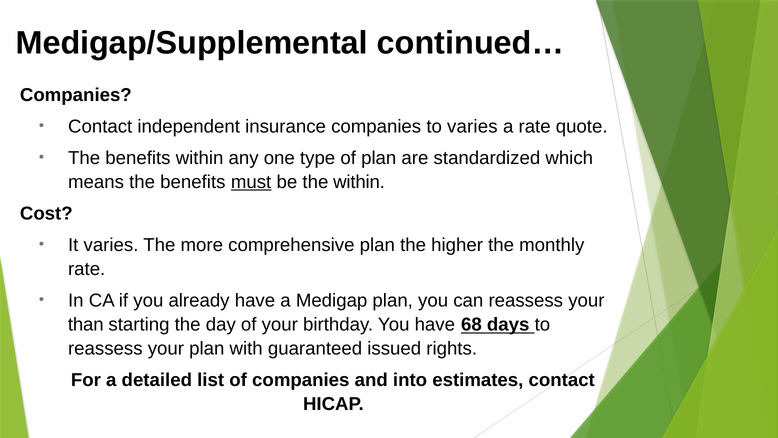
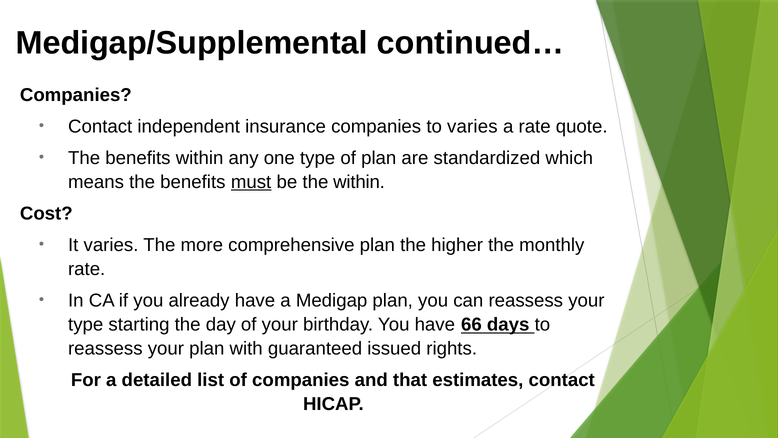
than: than -> type (86, 324)
68: 68 -> 66 (471, 324)
into: into -> that (410, 380)
